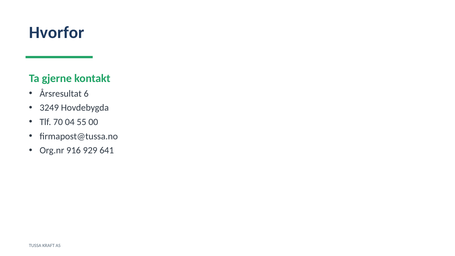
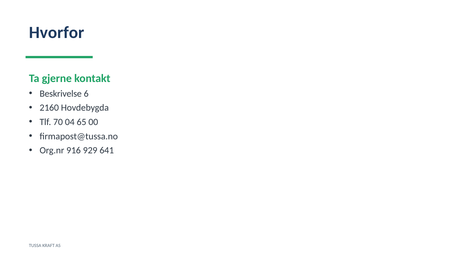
Årsresultat: Årsresultat -> Beskrivelse (61, 94)
3249: 3249 -> 2160 (49, 108)
55: 55 -> 65 (82, 122)
